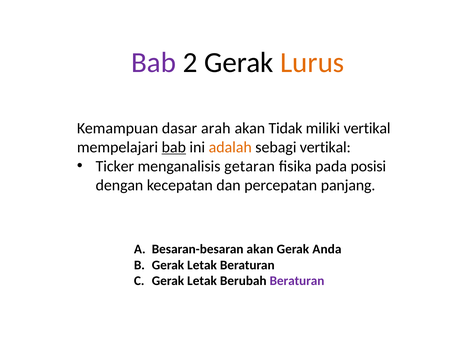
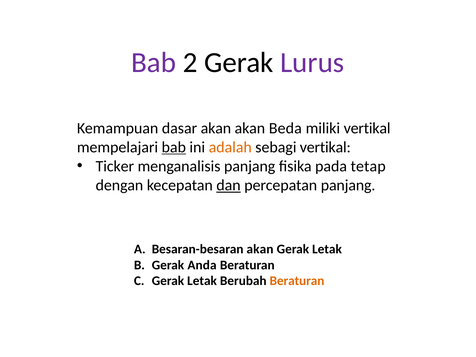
Lurus colour: orange -> purple (312, 63)
dasar arah: arah -> akan (216, 128)
Tidak: Tidak -> Beda (285, 128)
menganalisis getaran: getaran -> panjang (250, 166)
posisi: posisi -> tetap (368, 166)
dan underline: none -> present (229, 185)
Anda: Anda -> Letak (327, 249)
Letak: Letak -> Anda (202, 265)
Beraturan colour: purple -> orange (297, 281)
